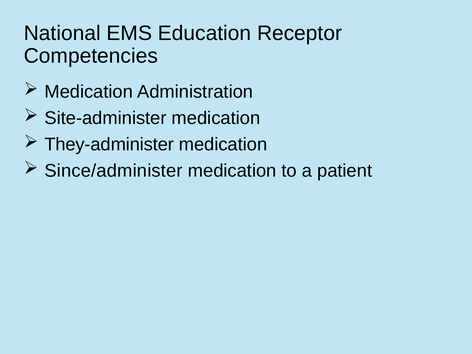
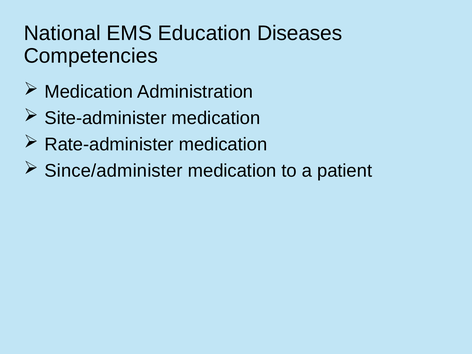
Receptor: Receptor -> Diseases (300, 33)
They-administer: They-administer -> Rate-administer (109, 144)
